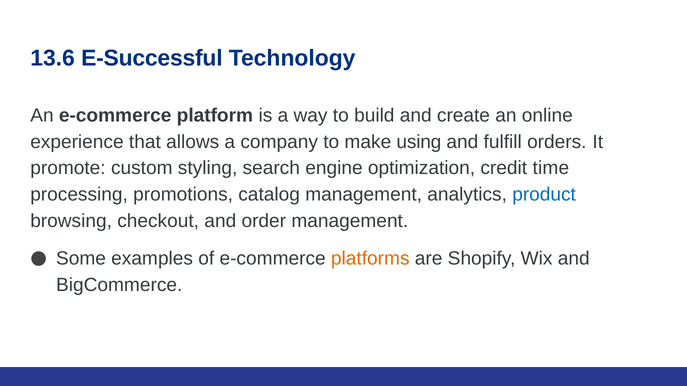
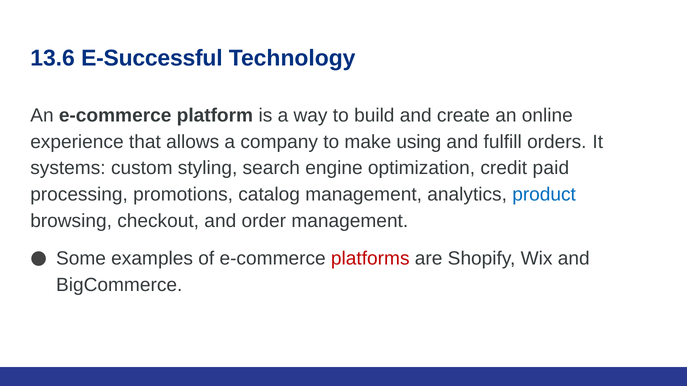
promote: promote -> systems (68, 168)
time: time -> paid (551, 168)
platforms colour: orange -> red (370, 259)
